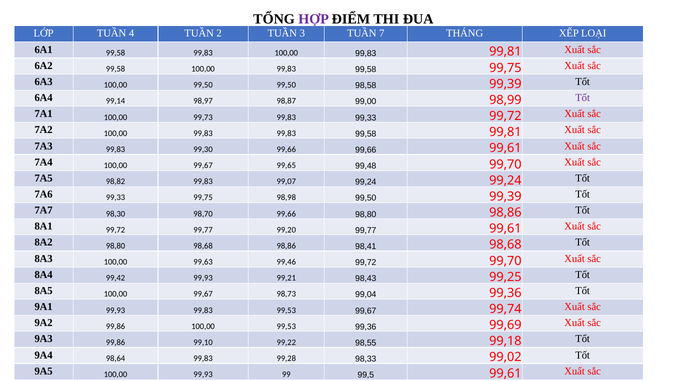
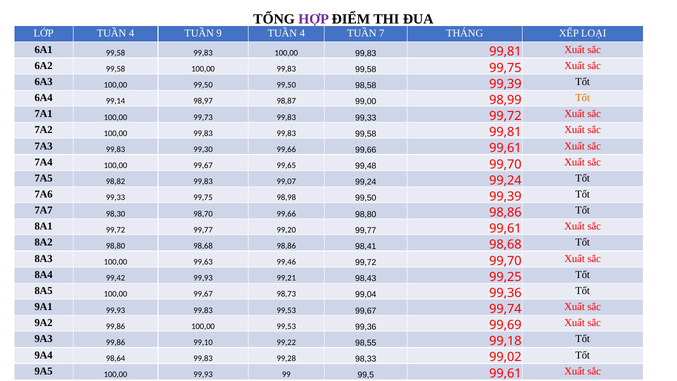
2: 2 -> 9 (219, 33)
3: 3 -> 4 (302, 33)
Tốt colour: purple -> orange (583, 98)
